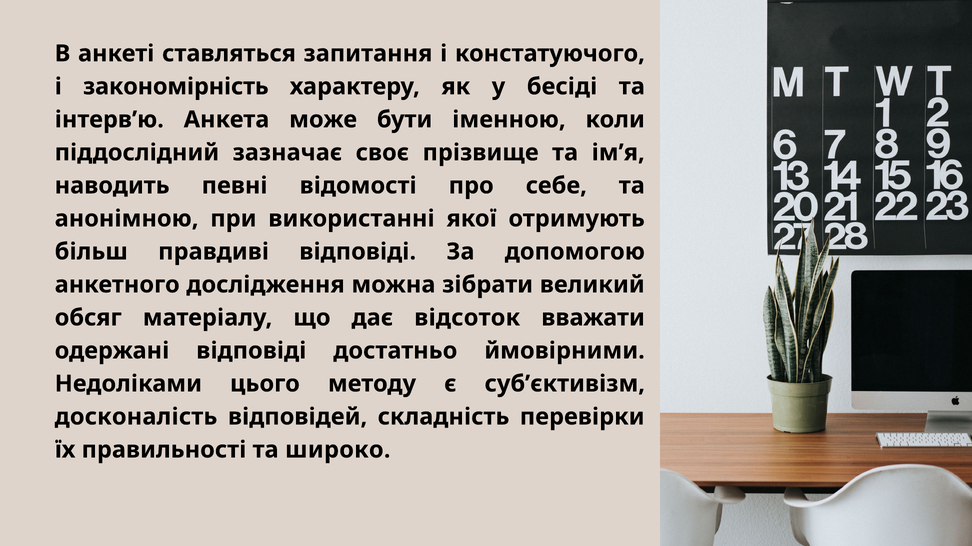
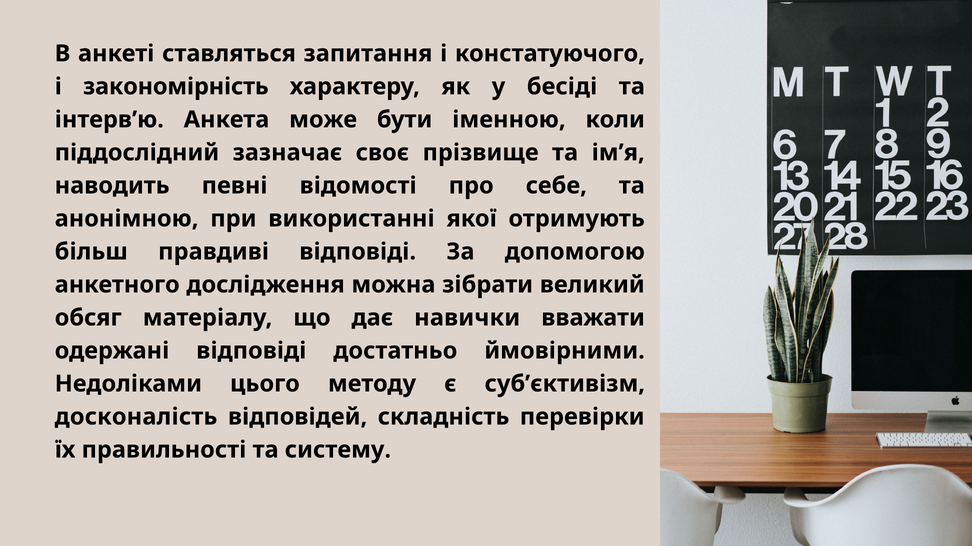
відсоток: відсоток -> навички (467, 318)
широко: широко -> систему (338, 450)
